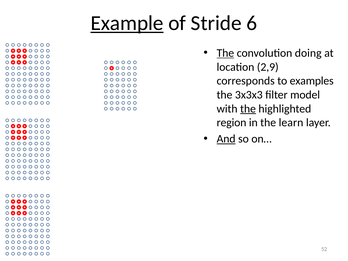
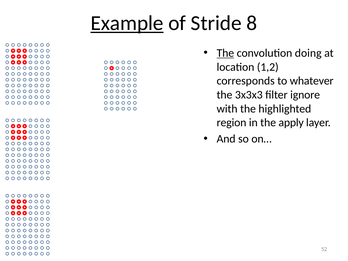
6: 6 -> 8 (252, 23)
2,9: 2,9 -> 1,2 (268, 67)
examples: examples -> whatever (312, 81)
model: model -> ignore (305, 95)
the underline: present -> none (248, 109)
learn: learn -> apply (291, 123)
And underline: present -> none (226, 139)
